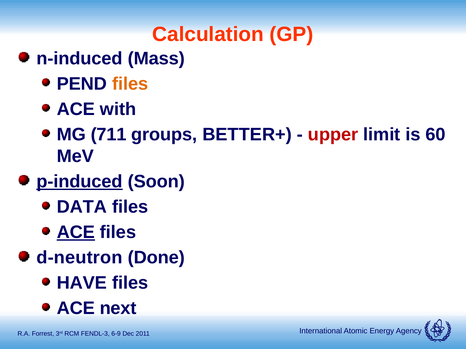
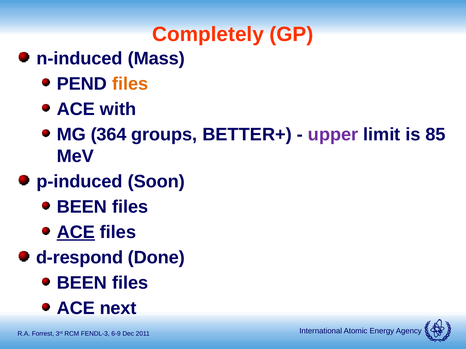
Calculation: Calculation -> Completely (208, 34)
711: 711 -> 364 (109, 135)
upper colour: red -> purple (333, 135)
60: 60 -> 85 (436, 135)
p-induced underline: present -> none (80, 182)
DATA: DATA -> BEEN (82, 207)
d-neutron: d-neutron -> d-respond (80, 258)
HAVE: HAVE -> BEEN (82, 283)
